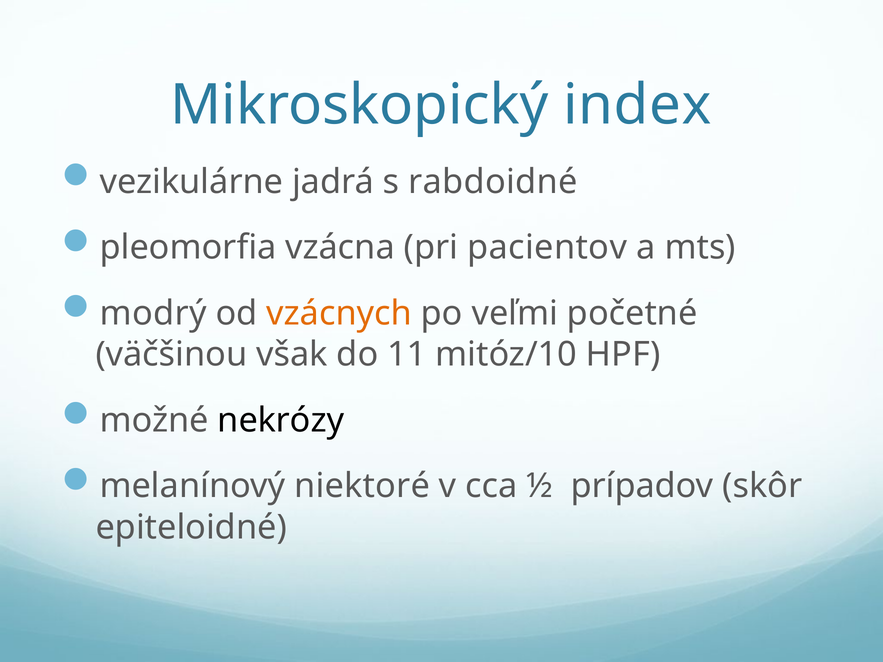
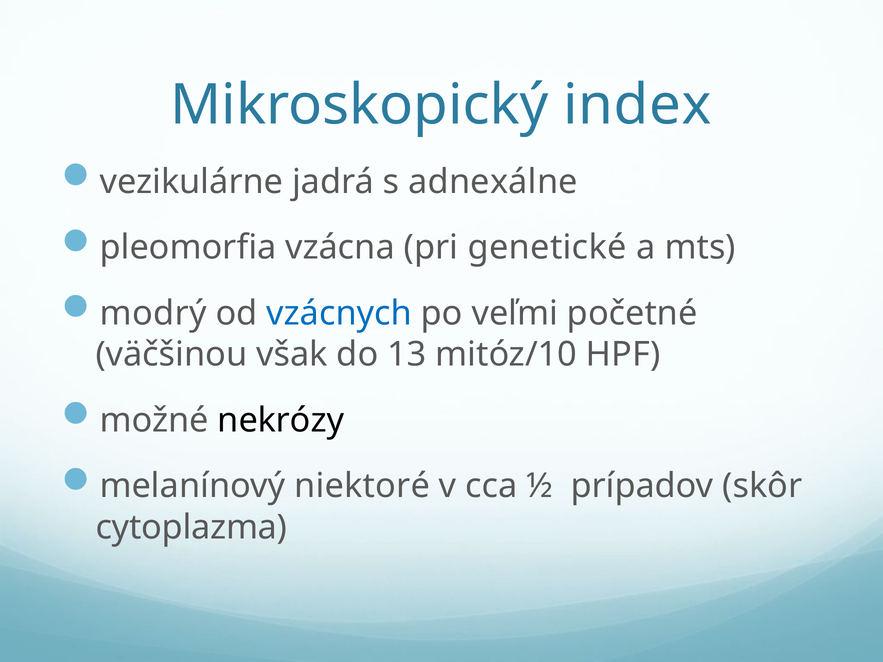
rabdoidné: rabdoidné -> adnexálne (493, 182)
pacientov: pacientov -> genetické (547, 248)
vzácnych colour: orange -> blue (339, 313)
11: 11 -> 13 (407, 355)
epiteloidné: epiteloidné -> cytoplazma (191, 528)
